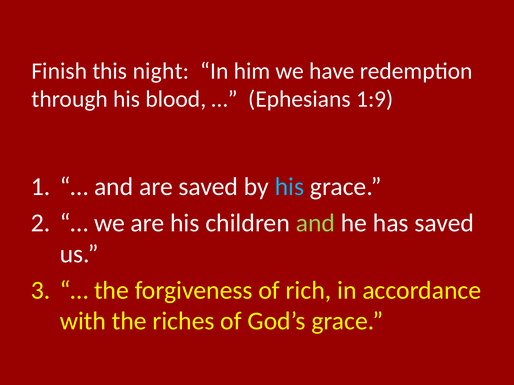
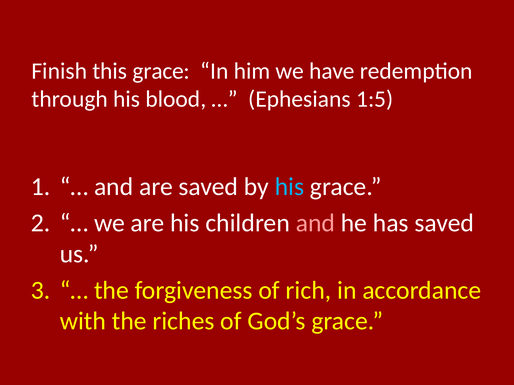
this night: night -> grace (161, 71)
1:9: 1:9 -> 1:5 (375, 99)
and colour: light green -> pink (315, 223)
